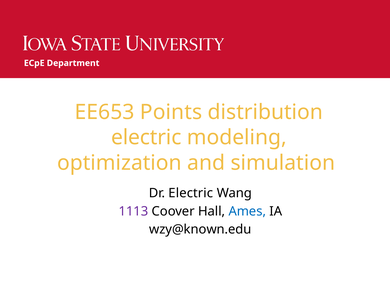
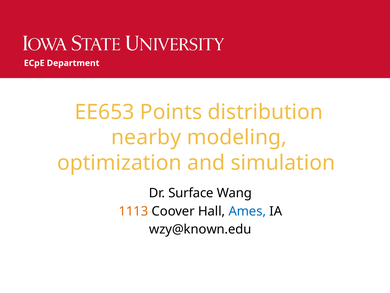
electric: electric -> nearby (146, 137)
Dr Electric: Electric -> Surface (191, 193)
1113 colour: purple -> orange (133, 211)
